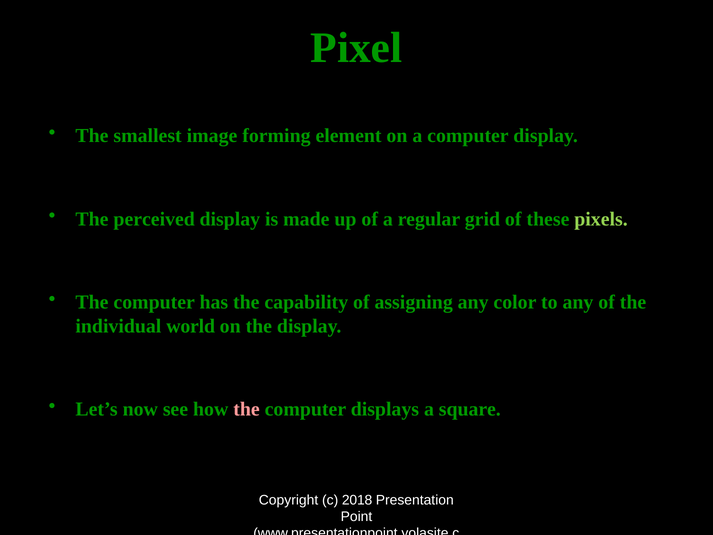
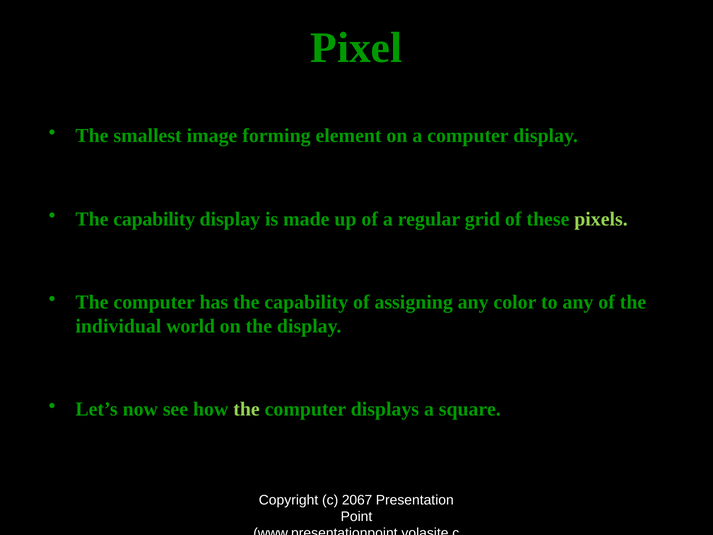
perceived: perceived -> capability (154, 219)
the colour: pink -> light green (246, 409)
2018: 2018 -> 2067 (357, 500)
